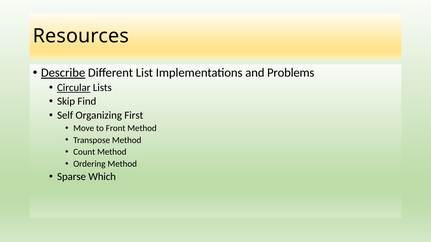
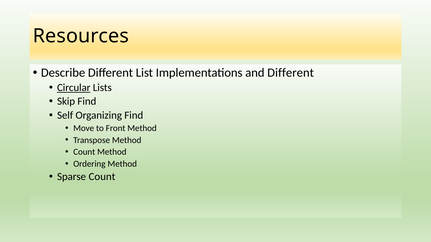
Describe underline: present -> none (63, 73)
and Problems: Problems -> Different (291, 73)
Organizing First: First -> Find (134, 115)
Sparse Which: Which -> Count (102, 177)
